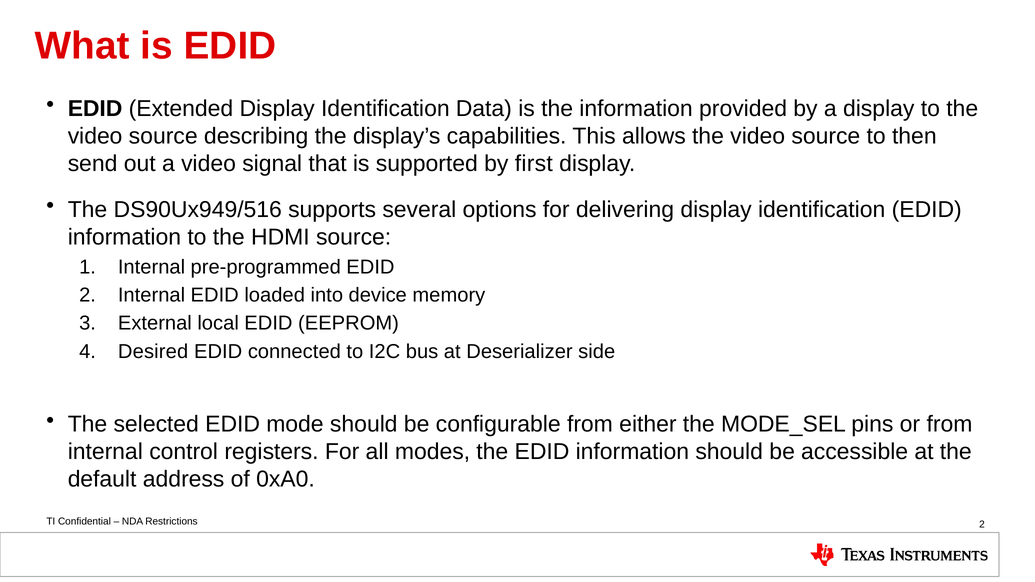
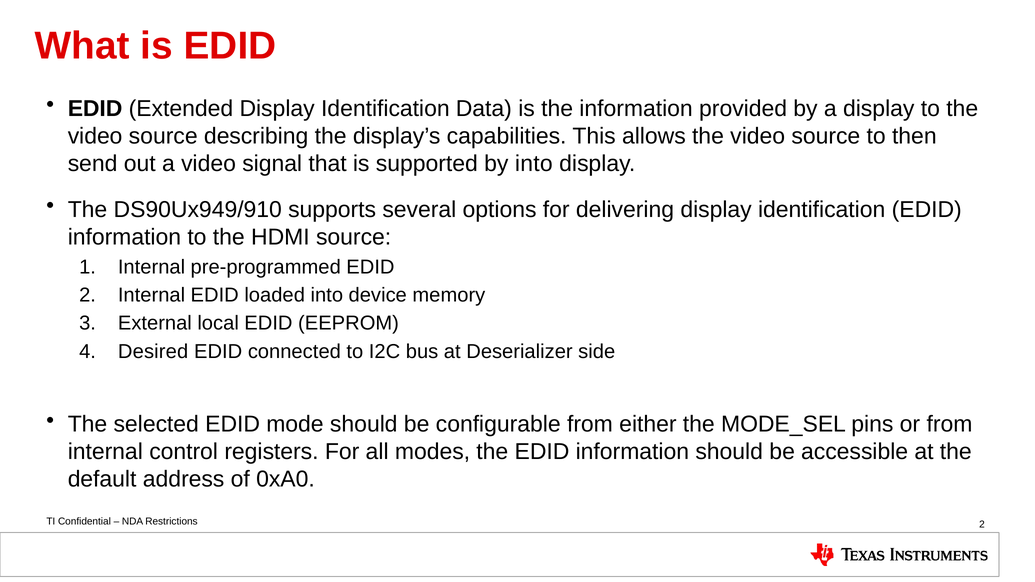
by first: first -> into (534, 164)
DS90Ux949/516: DS90Ux949/516 -> DS90Ux949/910 (198, 210)
